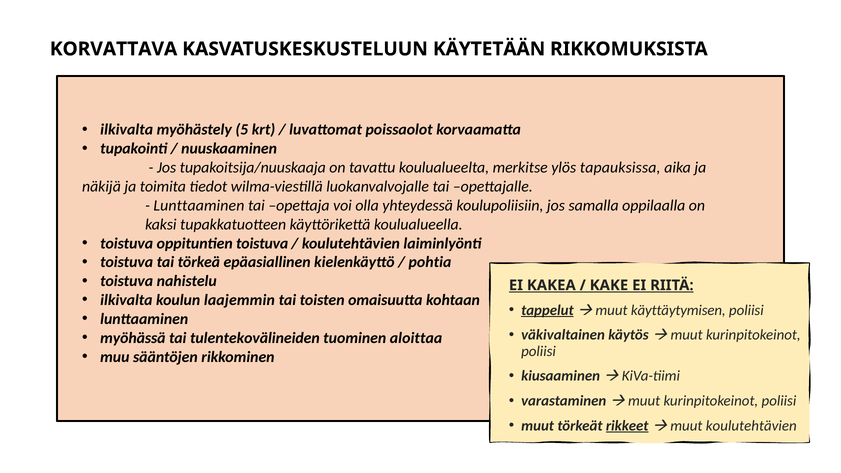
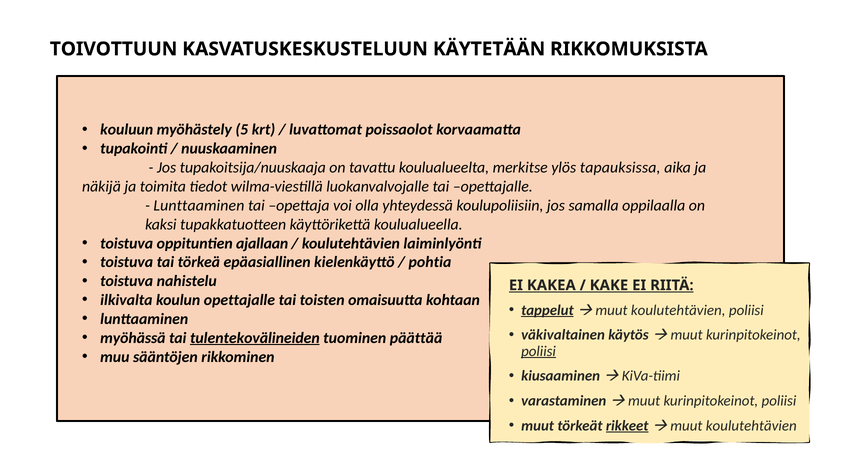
KORVATTAVA: KORVATTAVA -> TOIVOTTUUN (114, 49)
ilkivalta: ilkivalta -> kouluun (127, 130)
oppituntien toistuva: toistuva -> ajallaan (262, 243)
koulun laajemmin: laajemmin -> opettajalle (239, 300)
käyttäytymisen: käyttäytymisen -> koulutehtävien (678, 310)
tulentekovälineiden underline: none -> present (255, 338)
aloittaa: aloittaa -> päättää (416, 338)
poliisi underline: none -> present (539, 351)
